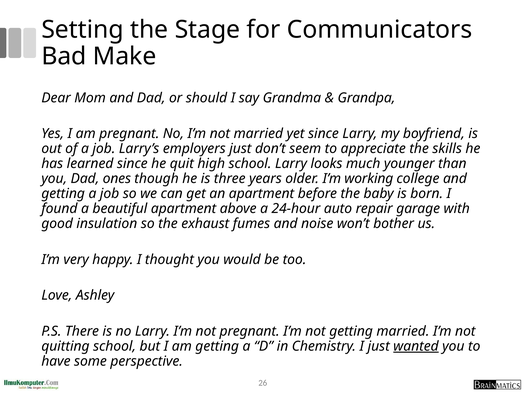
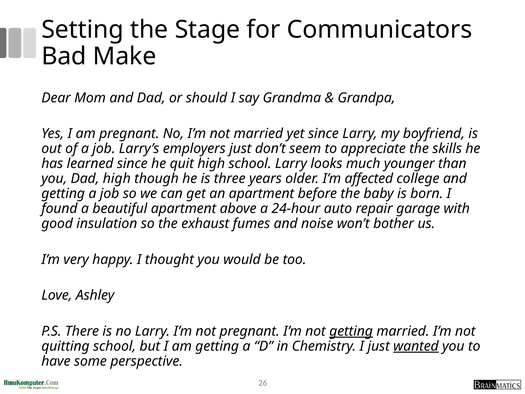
Dad ones: ones -> high (117, 179)
working: working -> affected (369, 179)
getting underline: none -> present (351, 331)
